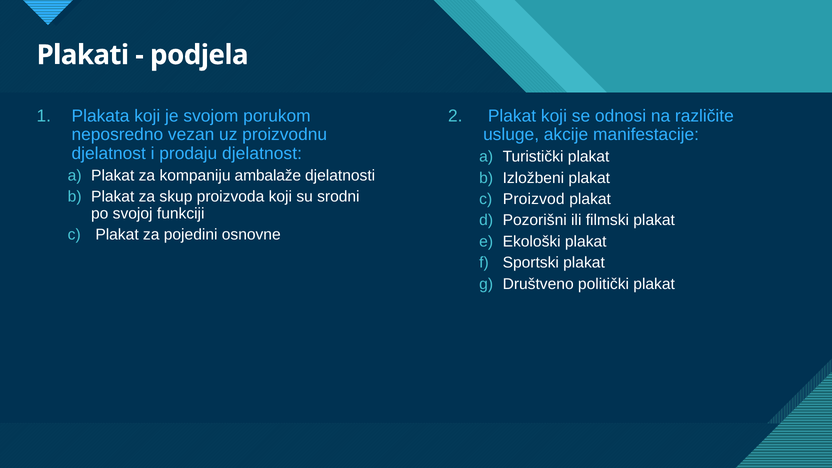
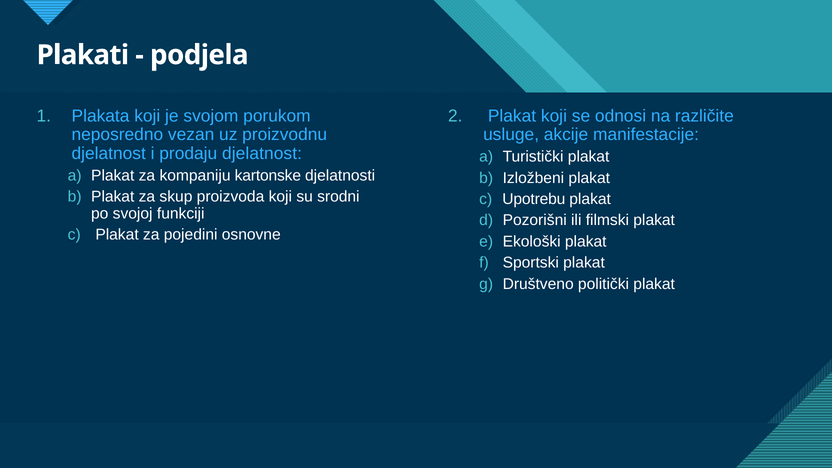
ambalaže: ambalaže -> kartonske (268, 176)
Proizvod: Proizvod -> Upotrebu (534, 199)
